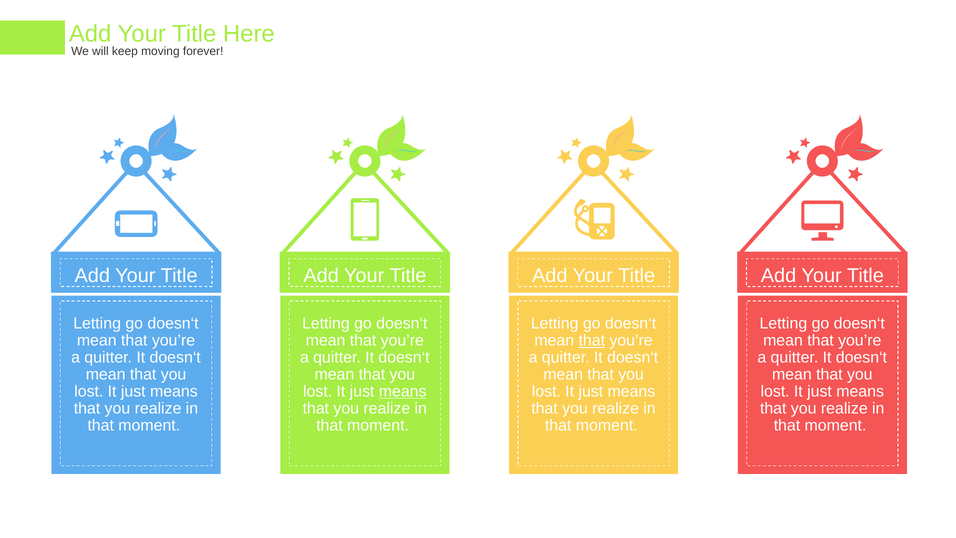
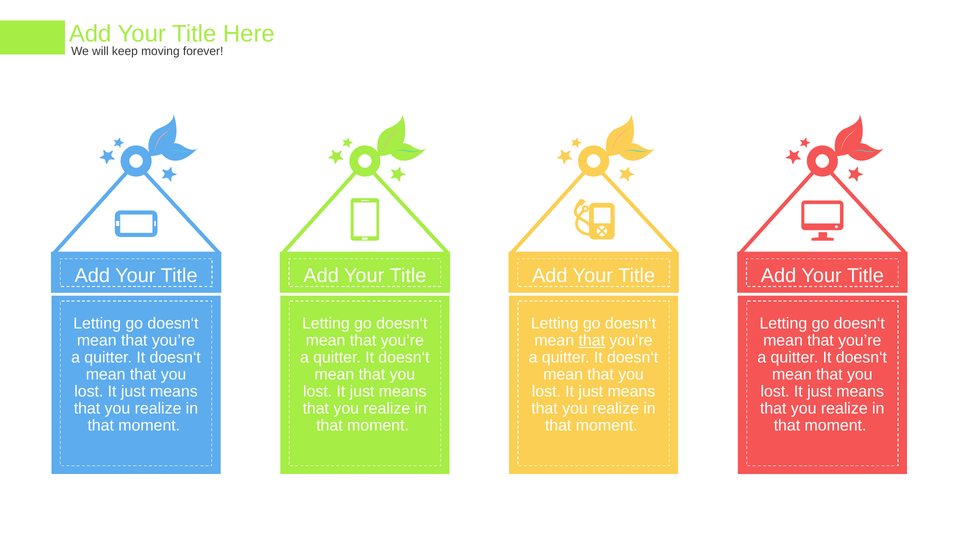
means underline: present -> none (403, 391)
